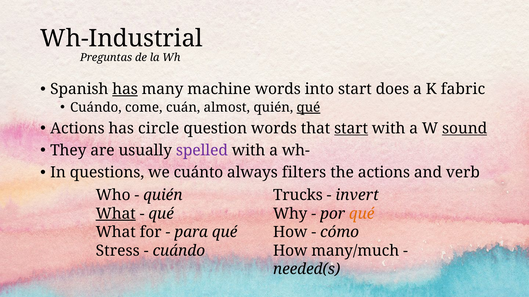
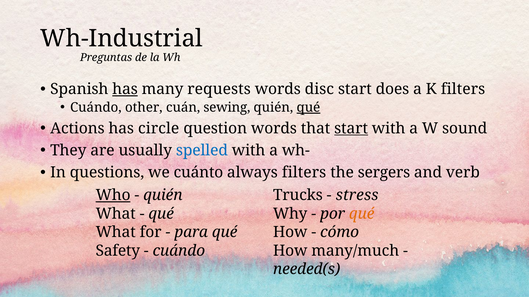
machine: machine -> requests (219, 89)
into: into -> disc (319, 89)
K fabric: fabric -> filters (463, 89)
come: come -> other (144, 108)
almost: almost -> sewing (227, 108)
sound underline: present -> none (465, 129)
spelled colour: purple -> blue (202, 151)
the actions: actions -> sergers (384, 173)
Who underline: none -> present (113, 196)
invert: invert -> stress (357, 196)
What underline: present -> none (116, 214)
Stress: Stress -> Safety (118, 251)
